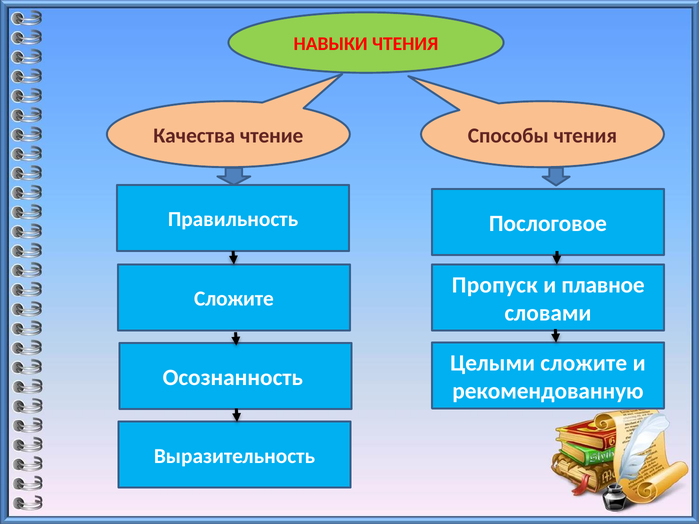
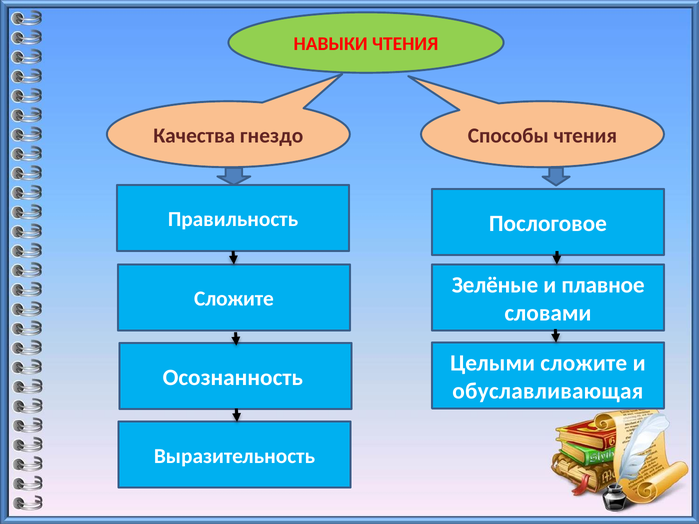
чтение: чтение -> гнездо (272, 136)
Пропуск: Пропуск -> Зелёные (495, 285)
рекомендованную: рекомендованную -> обуславливающая (548, 391)
